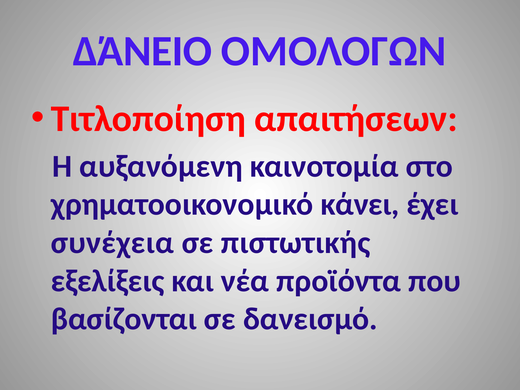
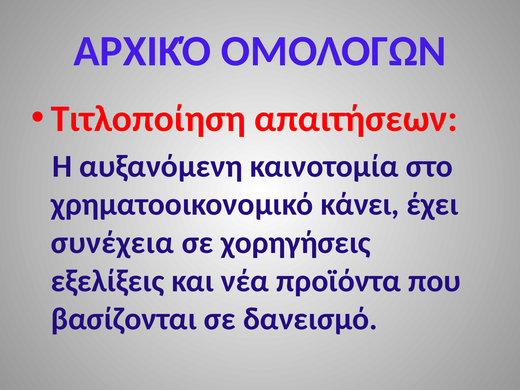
ΔΆΝΕΙΟ: ΔΆΝΕΙΟ -> ΑΡΧΙΚΌ (142, 51)
πιστωτικής: πιστωτικής -> χορηγήσεις (296, 243)
